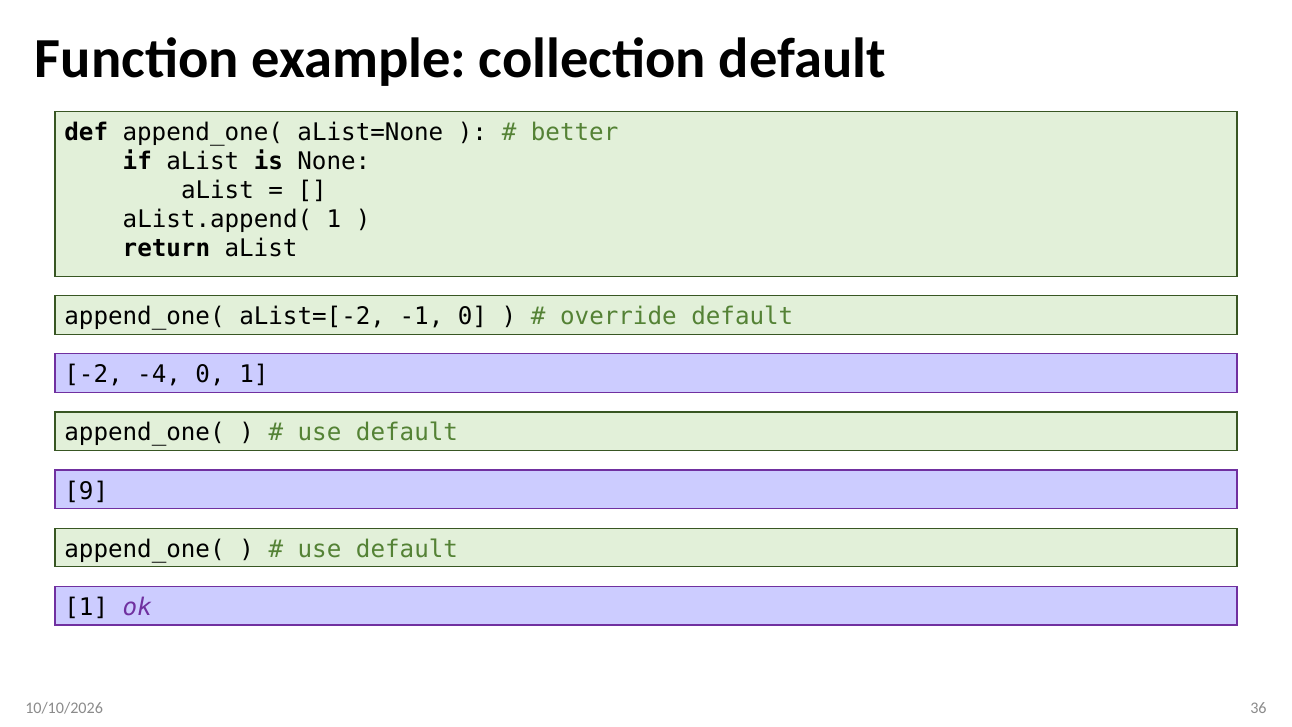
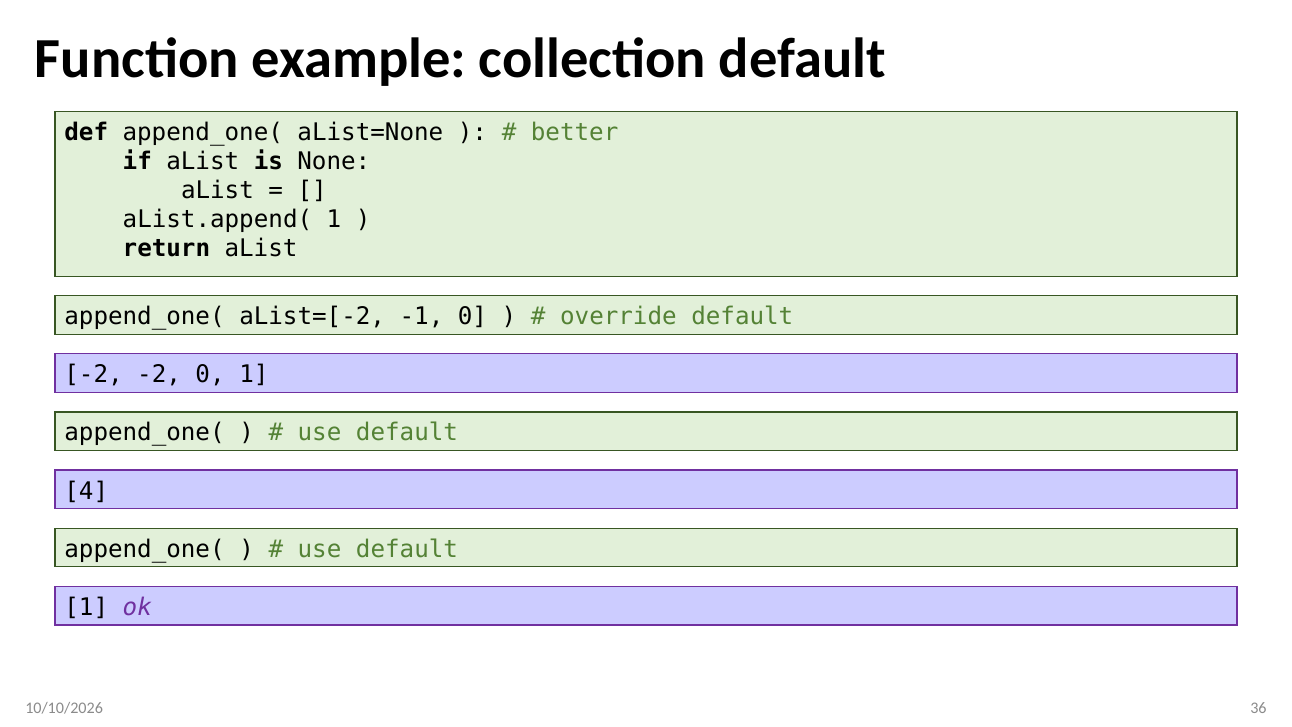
-2 -4: -4 -> -2 (159, 375)
9: 9 -> 4 (86, 491)
